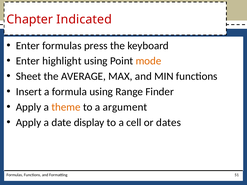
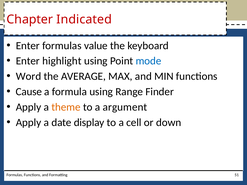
press: press -> value (96, 46)
mode colour: orange -> blue (149, 61)
Sheet: Sheet -> Word (29, 76)
Insert: Insert -> Cause (29, 92)
dates: dates -> down (169, 123)
